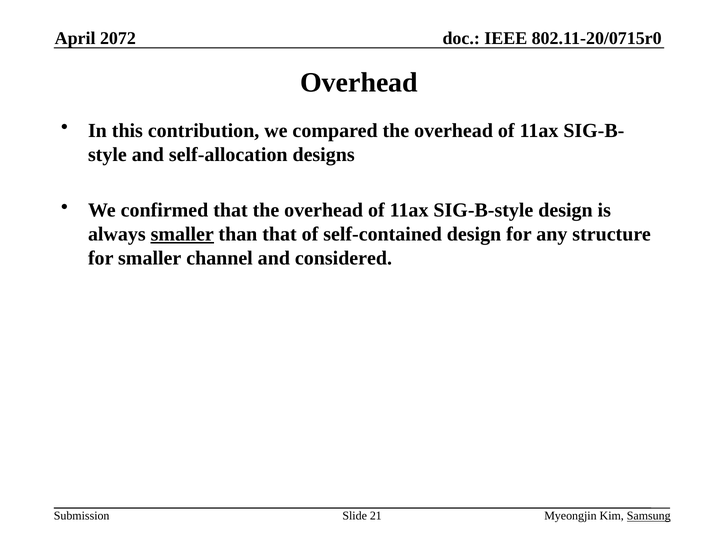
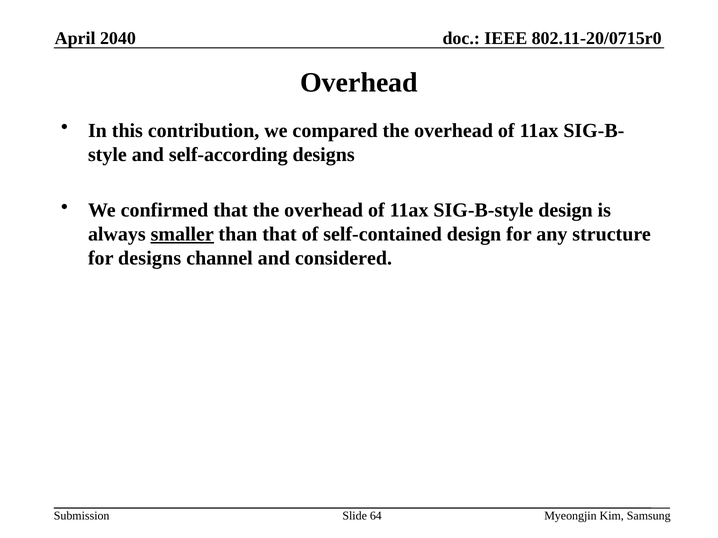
2072: 2072 -> 2040 (118, 38)
self-allocation: self-allocation -> self-according (228, 155)
for smaller: smaller -> designs (150, 258)
21: 21 -> 64 (376, 516)
Samsung underline: present -> none (649, 516)
